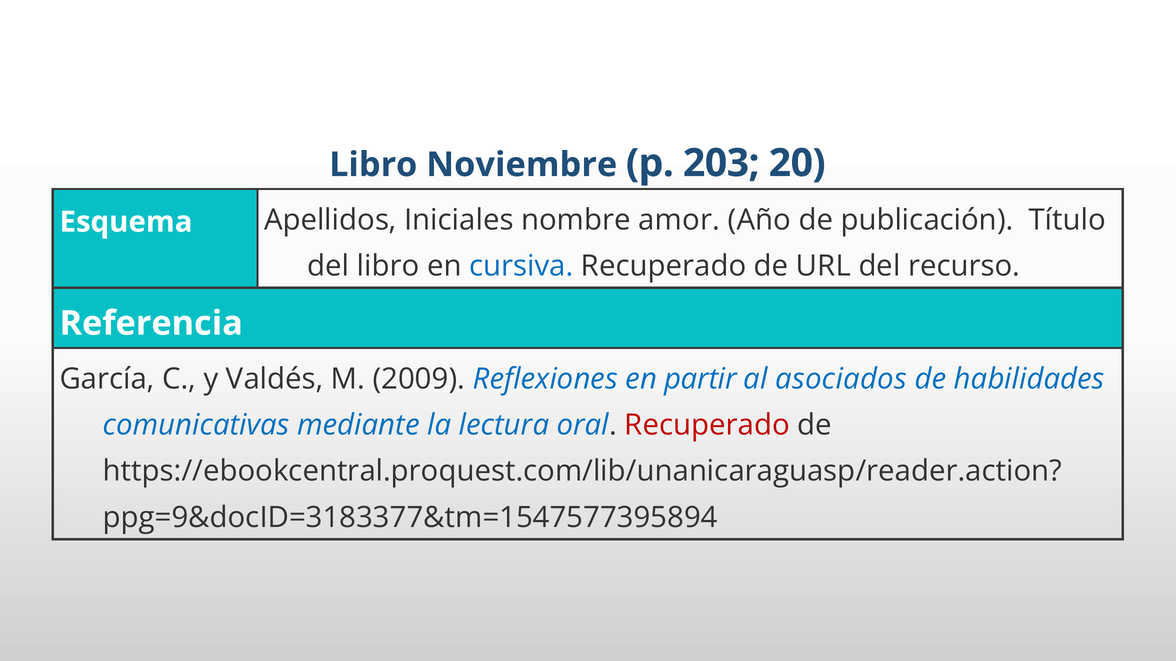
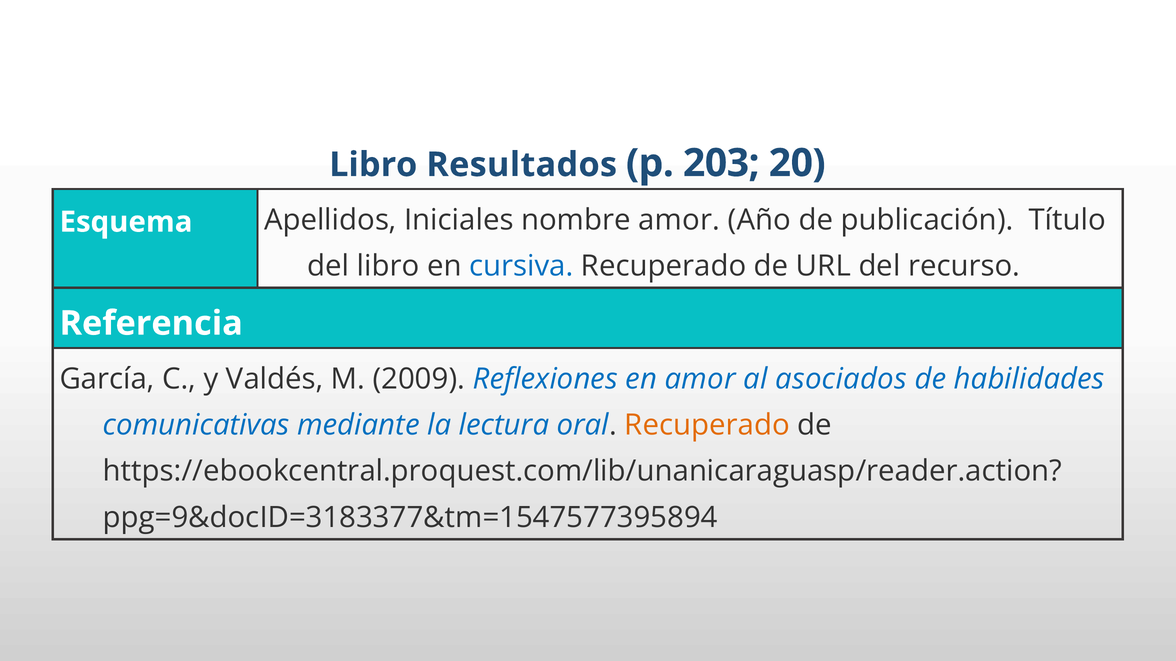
Noviembre: Noviembre -> Resultados (522, 165)
en partir: partir -> amor (700, 379)
Recuperado colour: red -> orange (707, 425)
